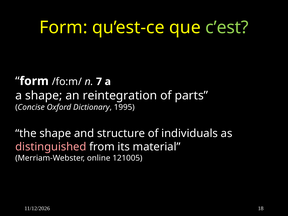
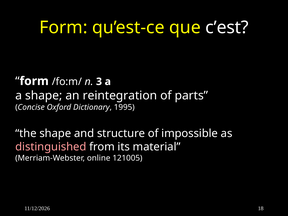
c’est colour: light green -> white (227, 27)
7: 7 -> 3 (99, 82)
individuals: individuals -> impossible (190, 133)
